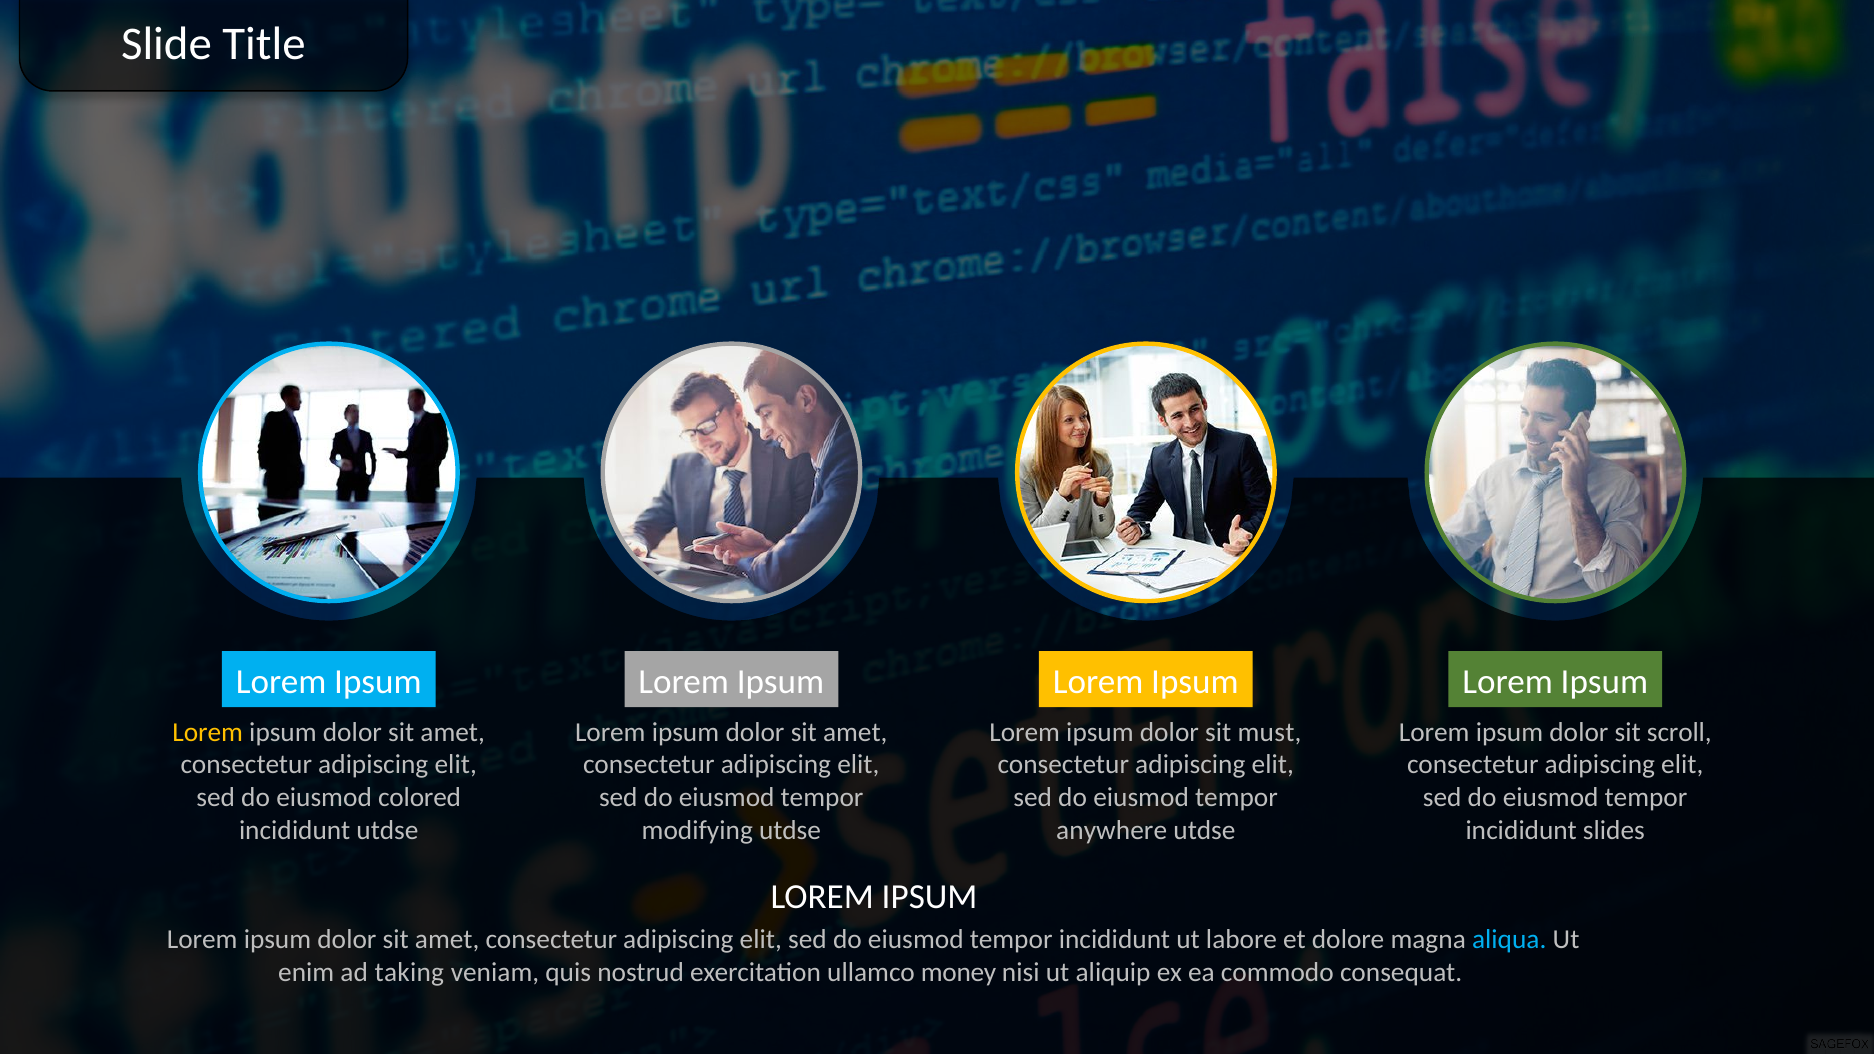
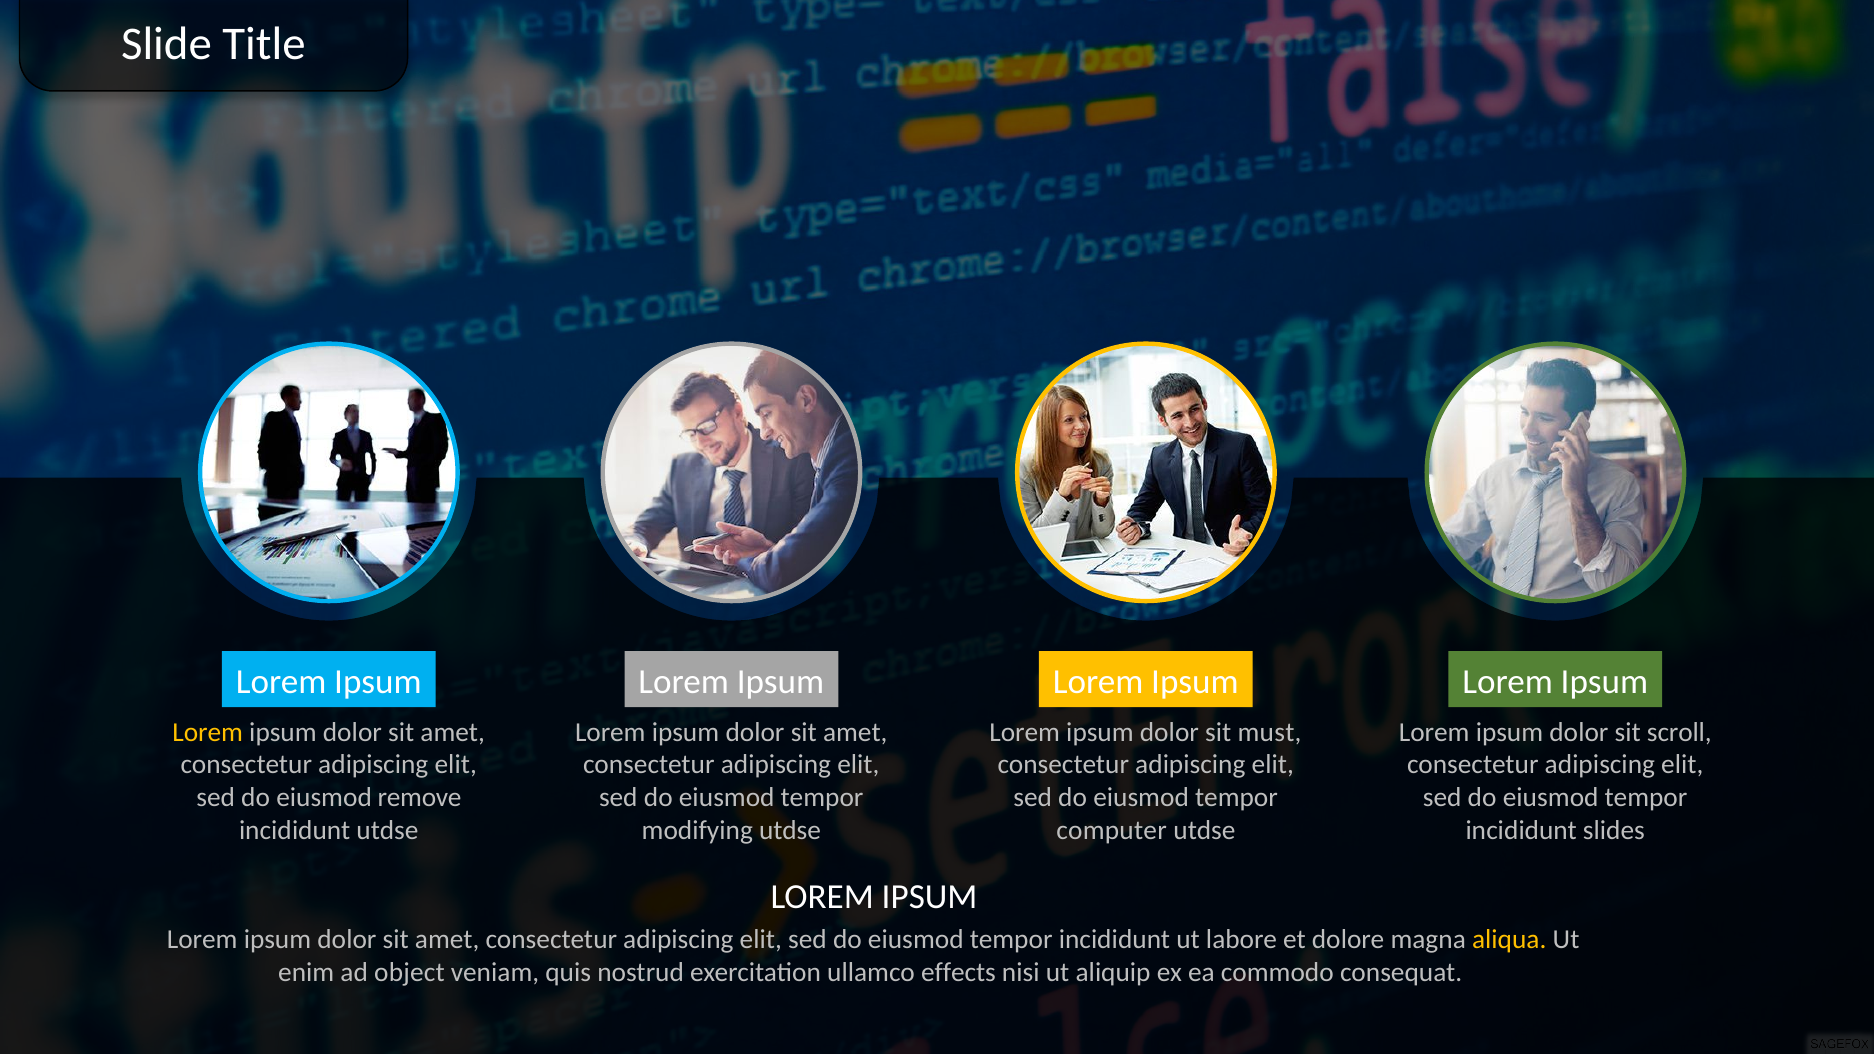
colored: colored -> remove (420, 798)
anywhere: anywhere -> computer (1112, 831)
aliqua colour: light blue -> yellow (1509, 940)
taking: taking -> object (409, 973)
money: money -> effects (958, 973)
